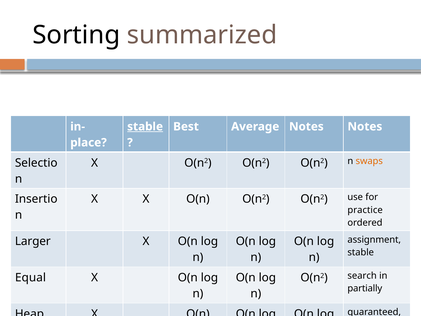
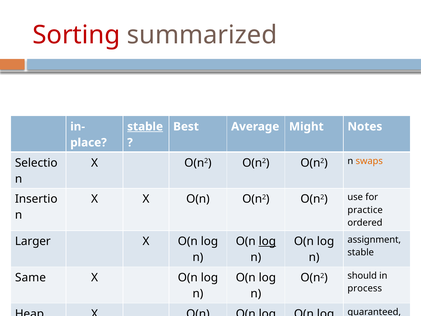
Sorting colour: black -> red (76, 35)
Average Notes: Notes -> Might (306, 126)
log underline: none -> present (267, 241)
search: search -> should (362, 276)
Equal: Equal -> Same (30, 277)
partially: partially -> process (365, 288)
